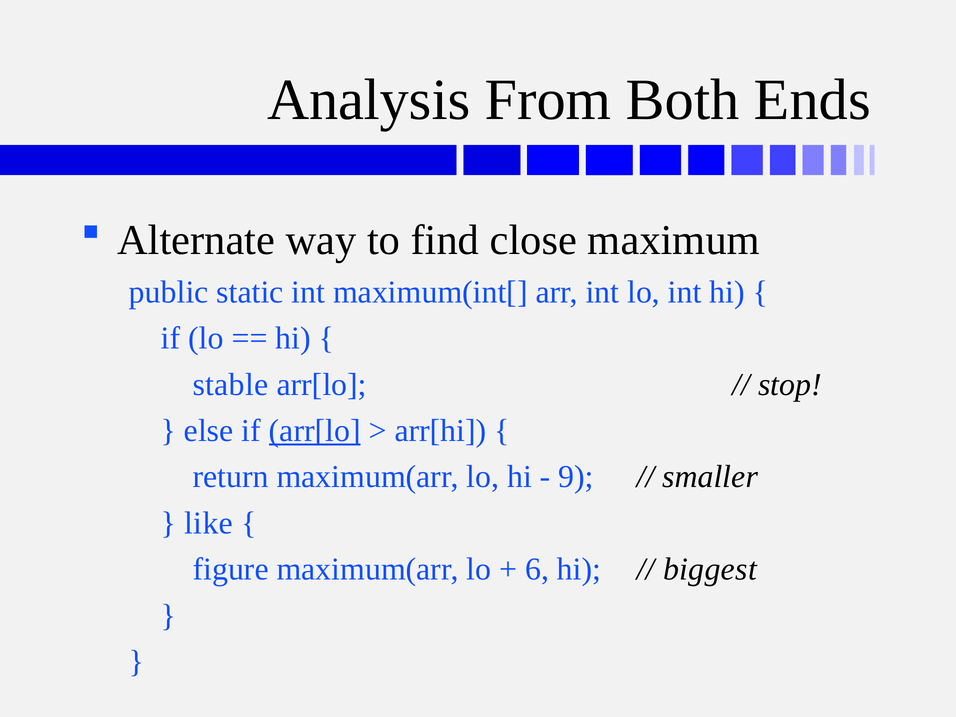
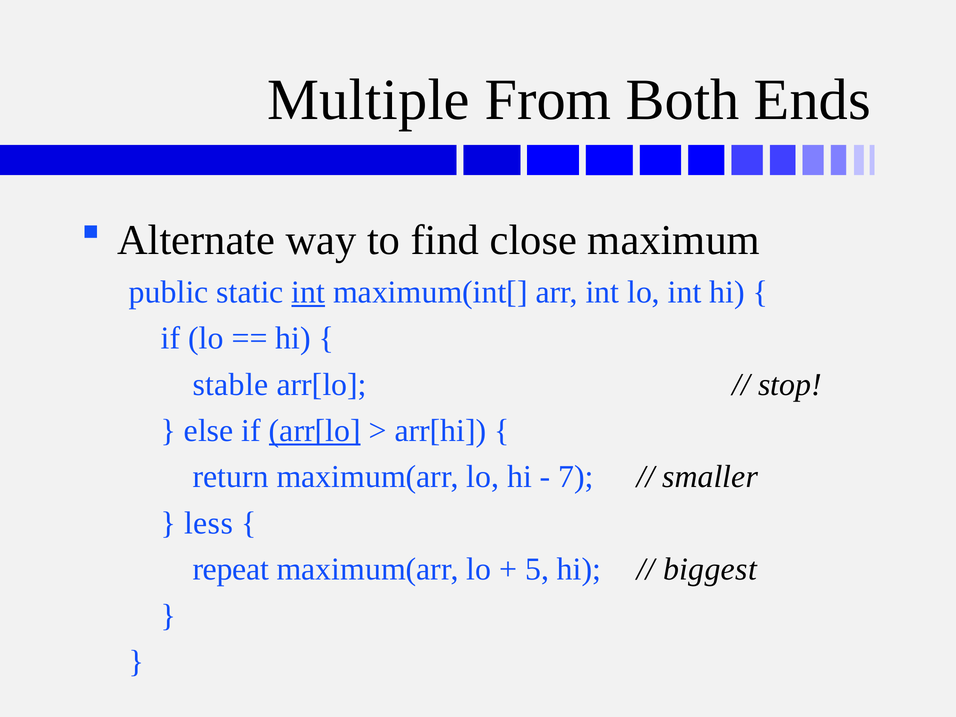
Analysis: Analysis -> Multiple (369, 100)
int underline: none -> present (308, 292)
9: 9 -> 7 (576, 477)
like: like -> less (209, 523)
figure: figure -> repeat (231, 569)
6: 6 -> 5 (537, 569)
